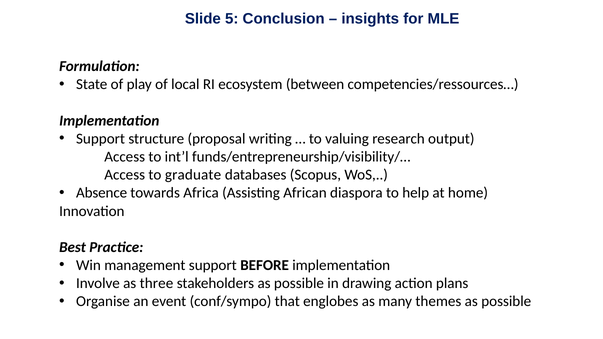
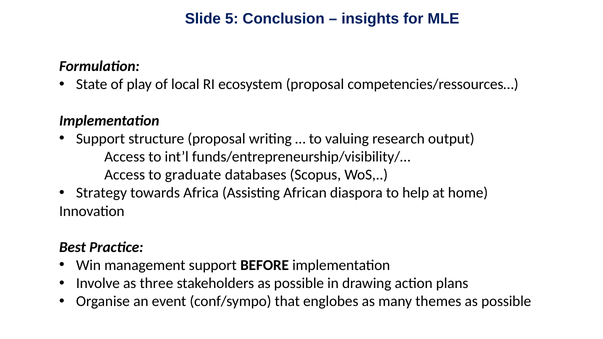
ecosystem between: between -> proposal (315, 85)
Absence: Absence -> Strategy (102, 193)
